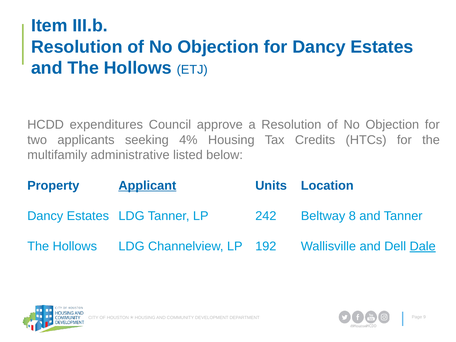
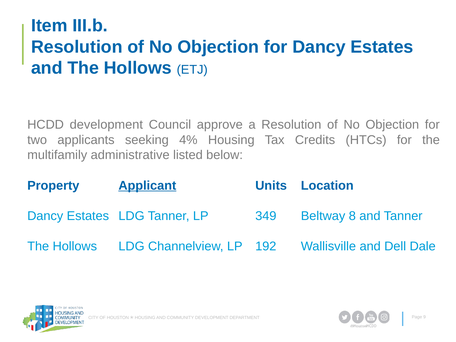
HCDD expenditures: expenditures -> development (106, 125)
242: 242 -> 349 (266, 216)
Dale underline: present -> none (423, 246)
